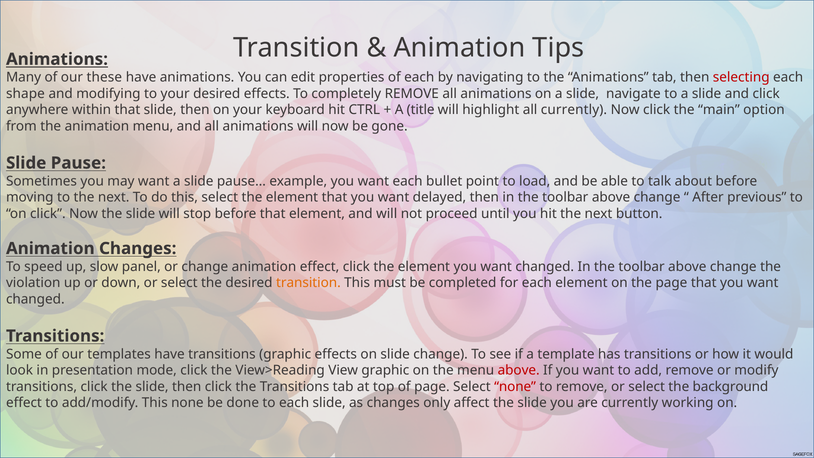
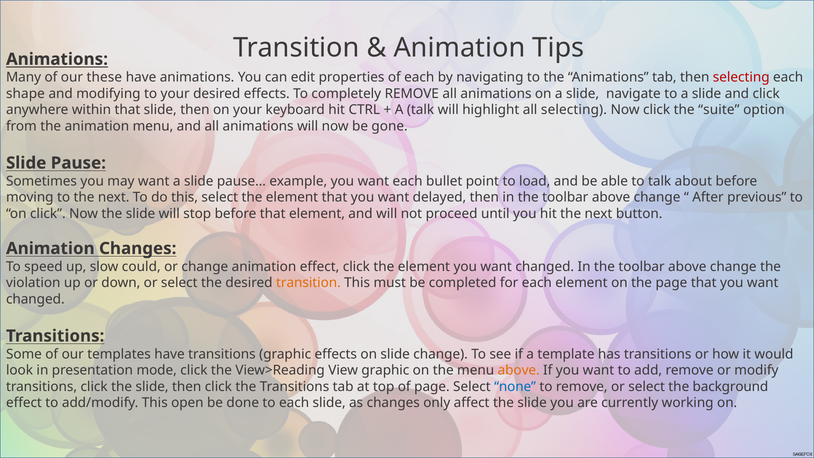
A title: title -> talk (421, 110)
all currently: currently -> selecting (574, 110)
main: main -> suite (719, 110)
panel: panel -> could (141, 266)
above colour: red -> orange (519, 370)
none colour: red -> blue (515, 387)
This none: none -> open (187, 403)
